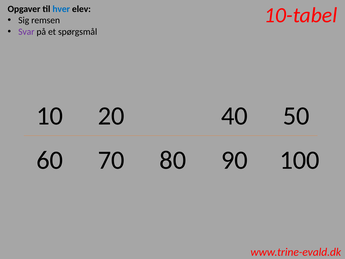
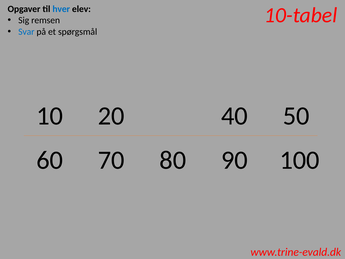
Svar colour: purple -> blue (26, 32)
